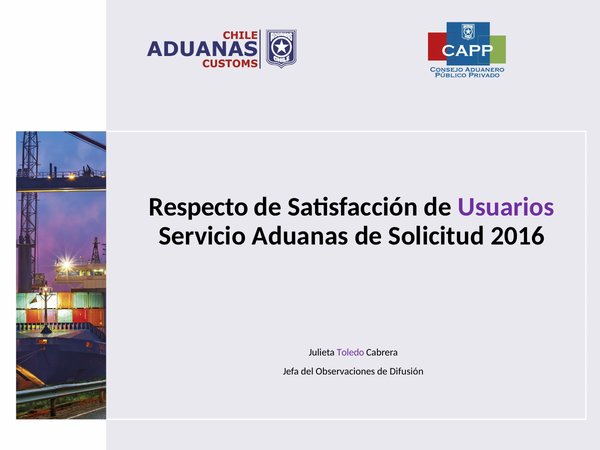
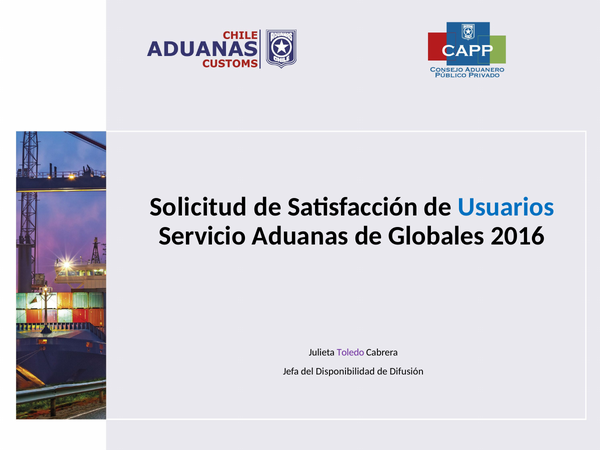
Respecto: Respecto -> Solicitud (198, 207)
Usuarios colour: purple -> blue (506, 207)
Solicitud: Solicitud -> Globales (436, 236)
Observaciones: Observaciones -> Disponibilidad (345, 372)
